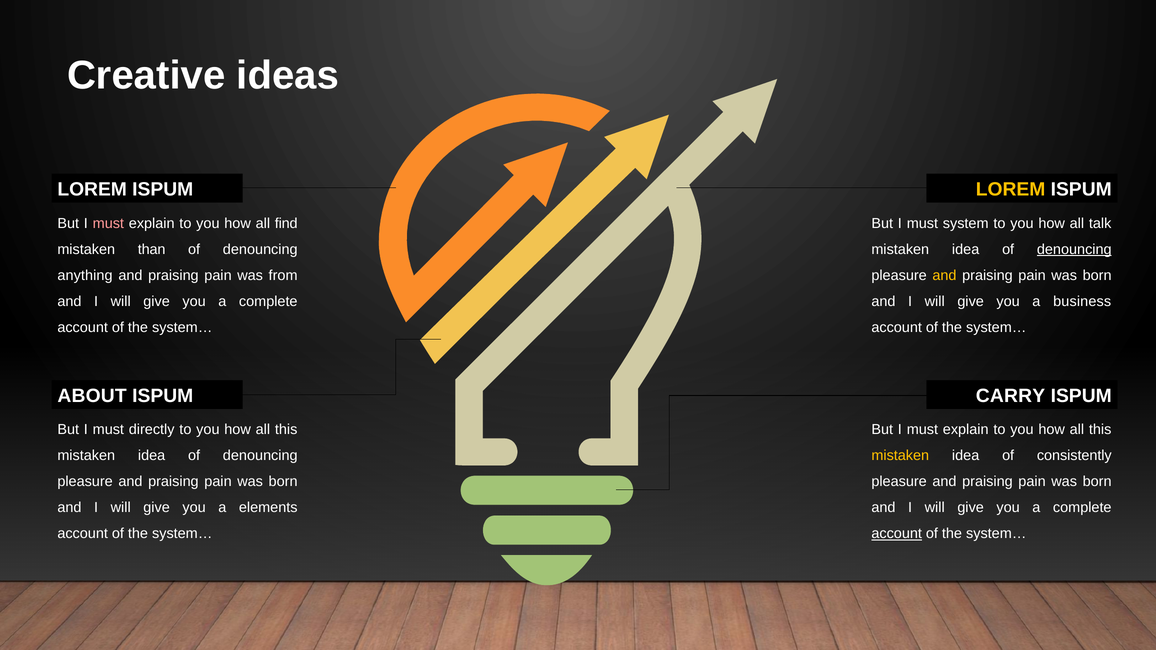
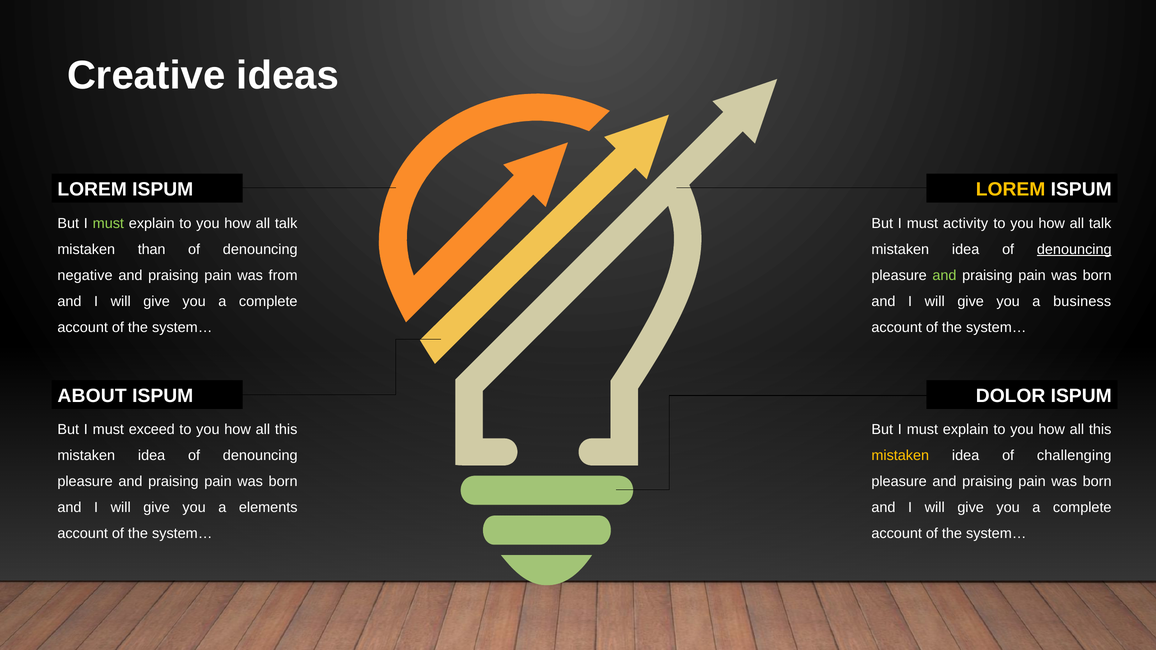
must colour: pink -> light green (108, 223)
find: find -> talk (286, 223)
system: system -> activity (966, 223)
anything: anything -> negative (85, 275)
and colour: yellow -> light green (944, 275)
CARRY: CARRY -> DOLOR (1011, 396)
directly: directly -> exceed (152, 430)
consistently: consistently -> challenging (1074, 456)
account underline: present -> none (897, 534)
